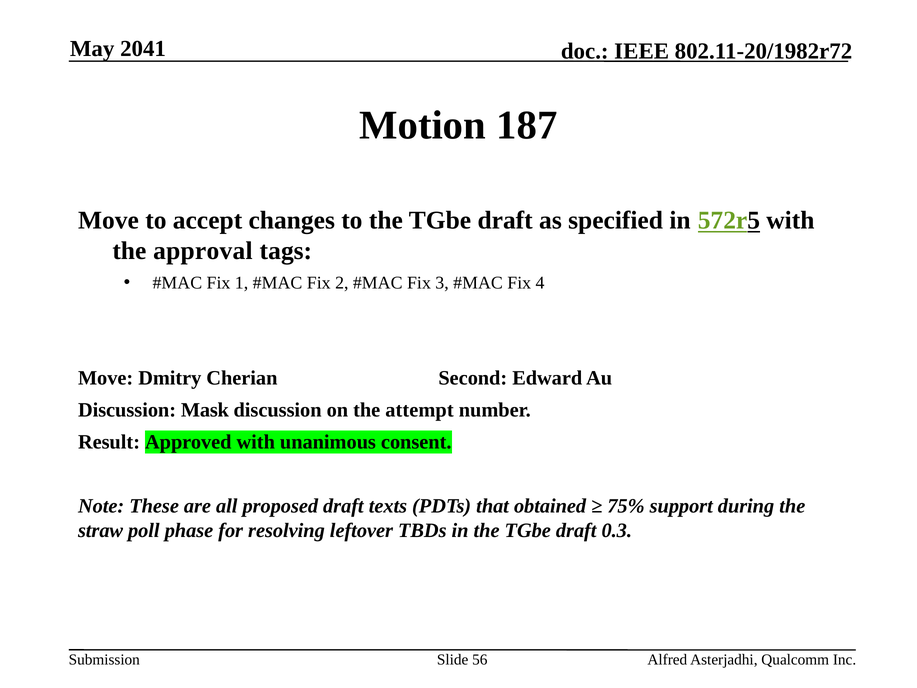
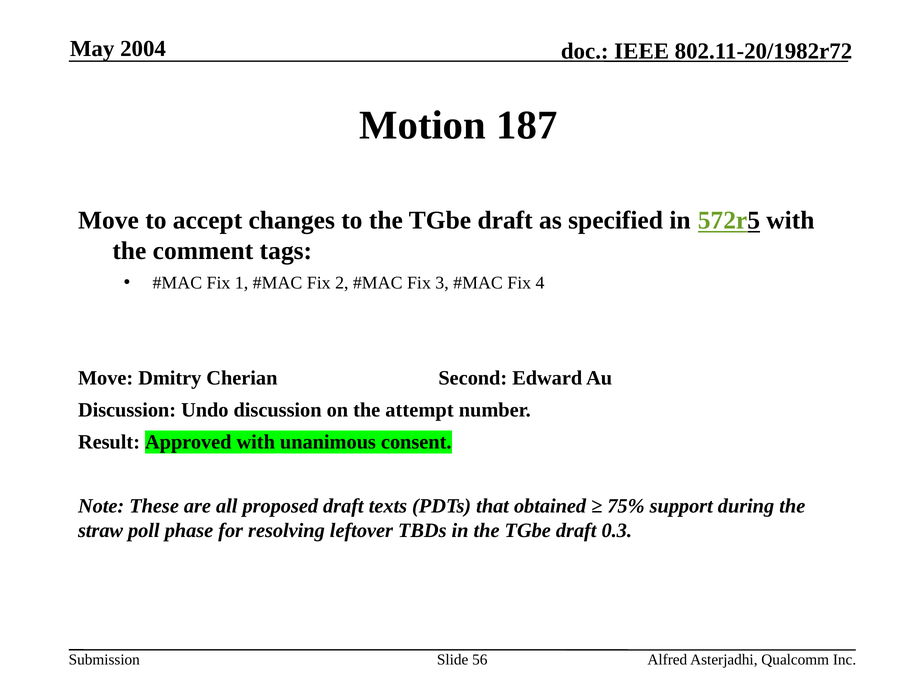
2041: 2041 -> 2004 (143, 49)
approval: approval -> comment (203, 251)
Mask: Mask -> Undo (205, 410)
